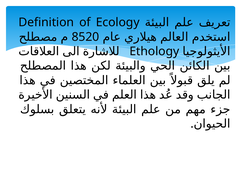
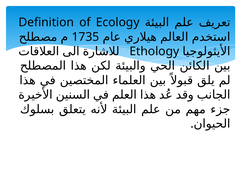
8520: 8520 -> 1735 (85, 37)
